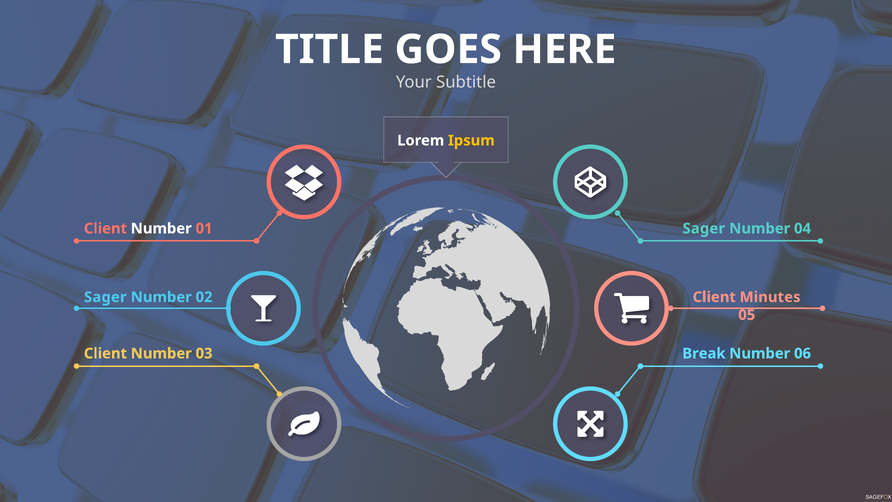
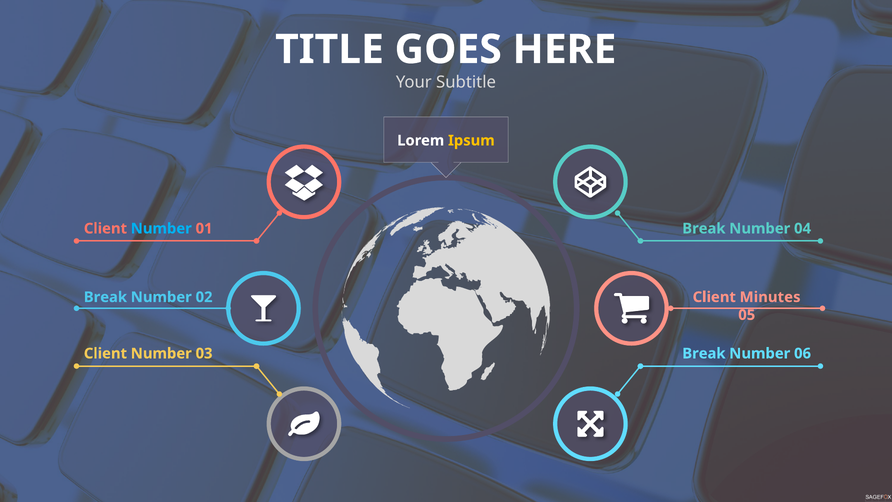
Number colour: white -> light blue (161, 228)
Sager: Sager -> Break (704, 228)
Sager: Sager -> Break (105, 297)
